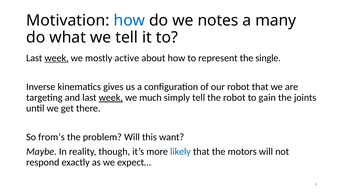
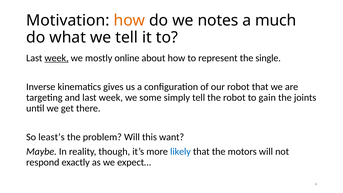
how colour: blue -> orange (129, 20)
many: many -> much (276, 20)
active: active -> online (127, 58)
week underline: present -> none (111, 98)
much: much -> some (150, 98)
from’s: from’s -> least’s (51, 137)
